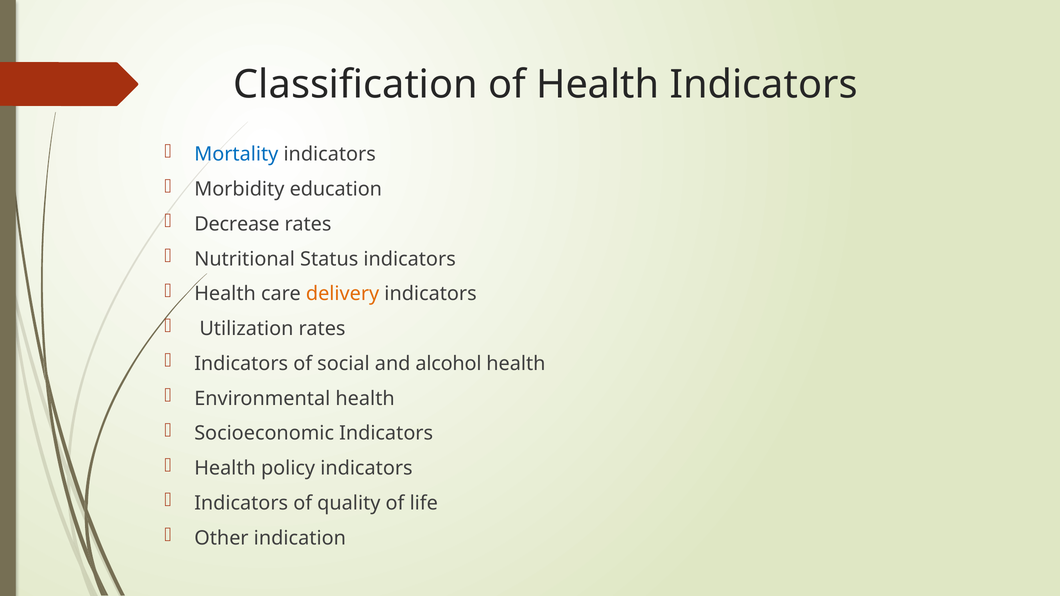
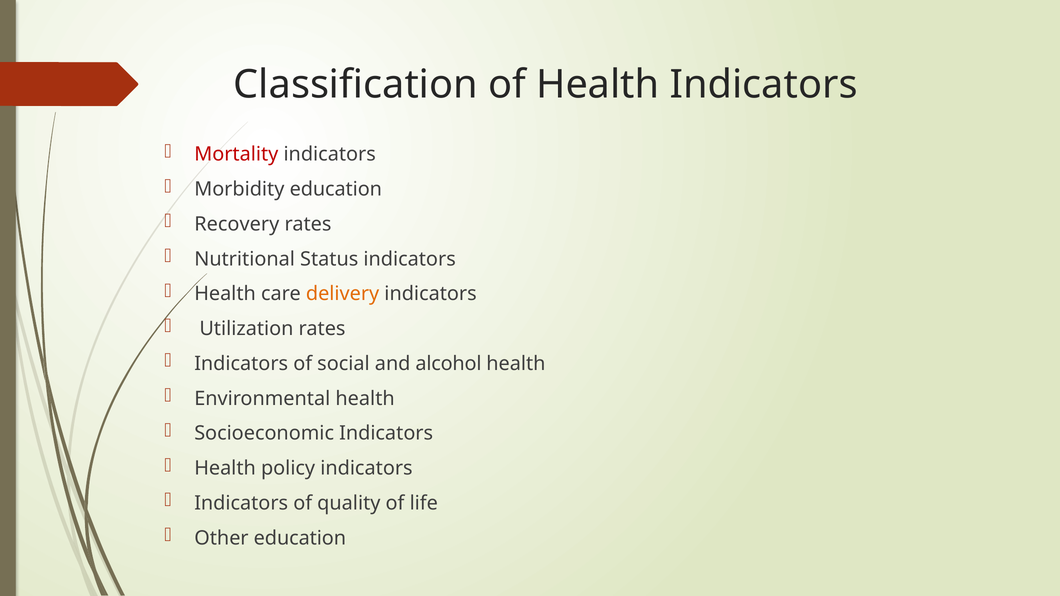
Mortality colour: blue -> red (236, 154)
Decrease: Decrease -> Recovery (237, 224)
Other indication: indication -> education (300, 538)
